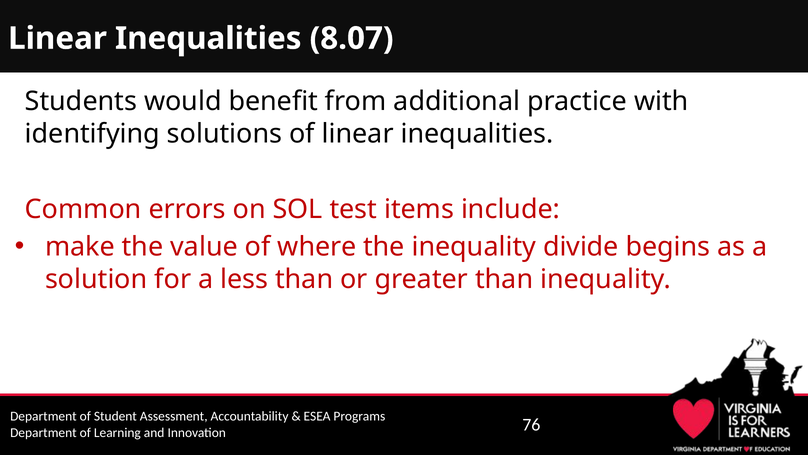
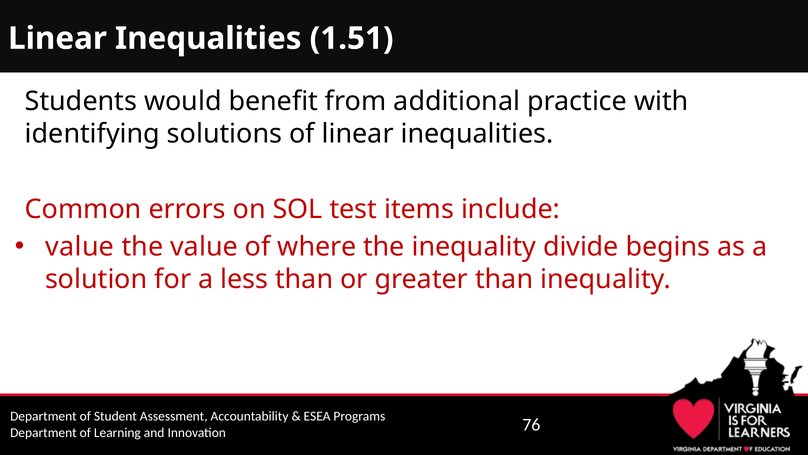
8.07: 8.07 -> 1.51 (352, 38)
make: make -> value (80, 247)
